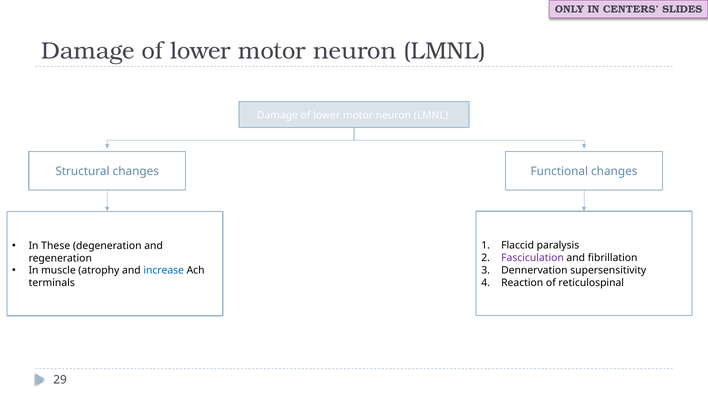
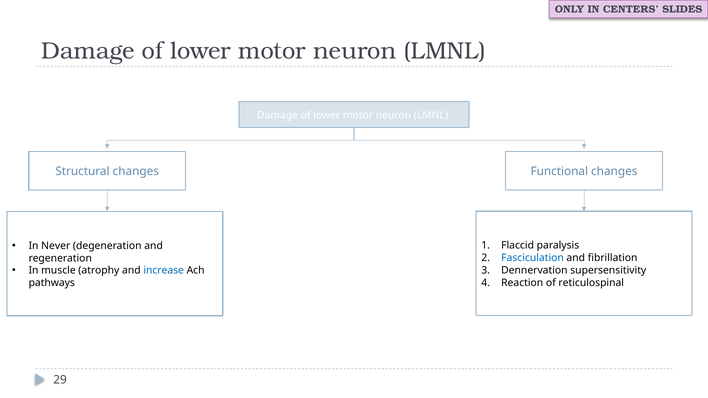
These: These -> Never (56, 246)
Fasciculation colour: purple -> blue (533, 258)
terminals: terminals -> pathways (52, 283)
